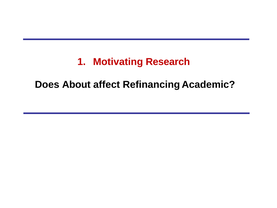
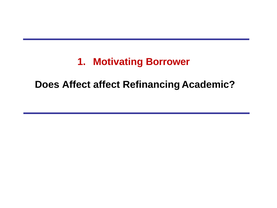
Research: Research -> Borrower (168, 62)
Does About: About -> Affect (76, 84)
